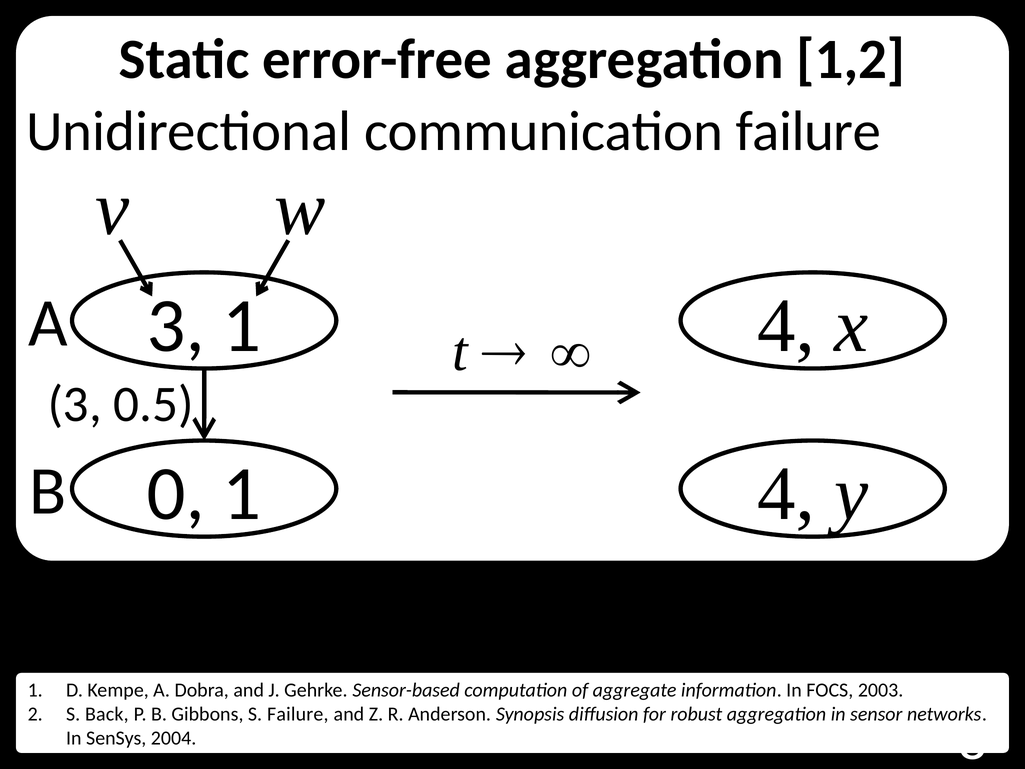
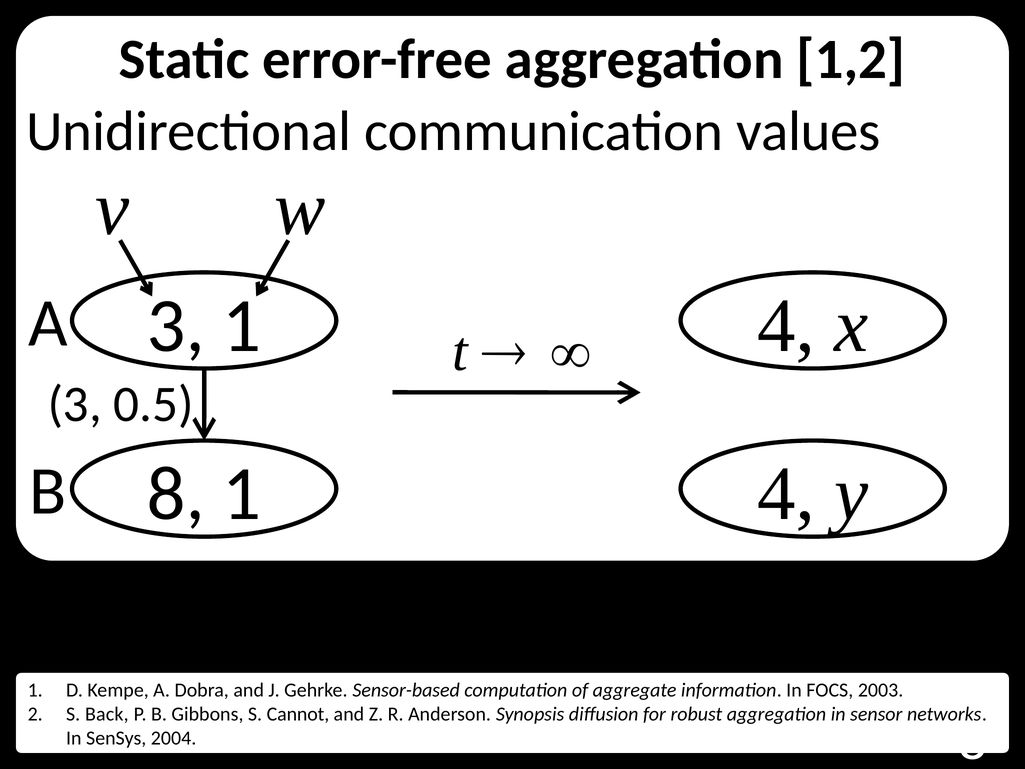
communication failure: failure -> values (808, 131)
0: 0 -> 8 (176, 494)
S Failure: Failure -> Cannot (298, 714)
